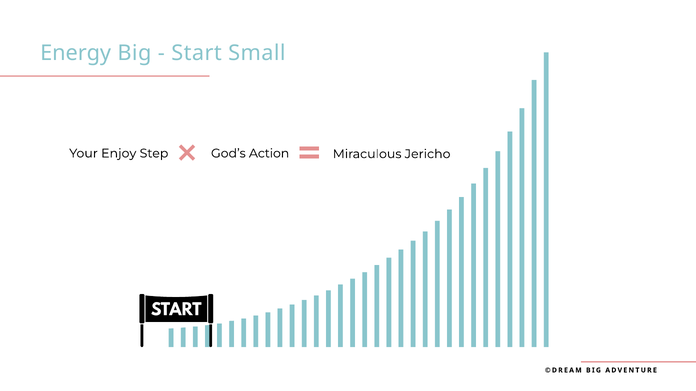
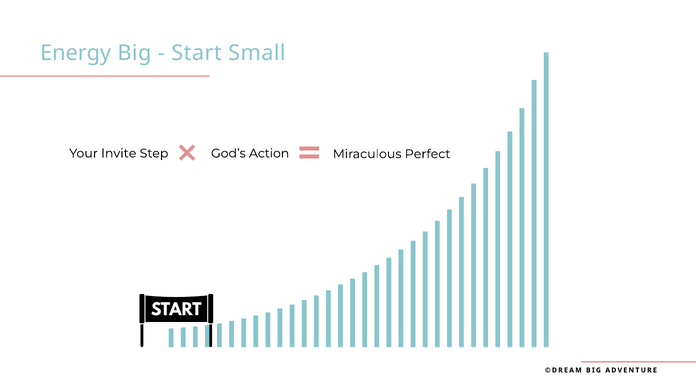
Enjoy: Enjoy -> Invite (119, 154)
Jericho: Jericho -> Perfect (428, 154)
